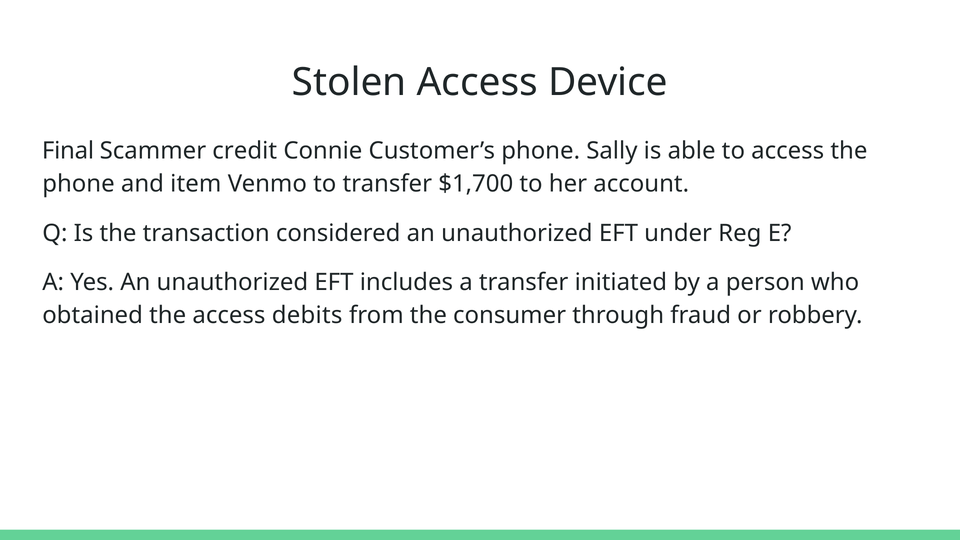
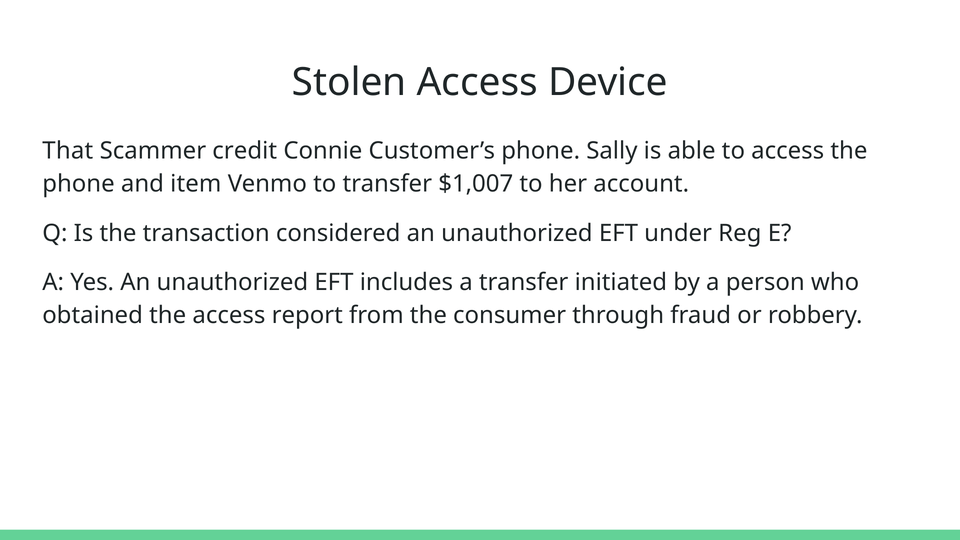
Final: Final -> That (68, 151)
$1,700: $1,700 -> $1,007 (476, 184)
debits: debits -> report (307, 315)
